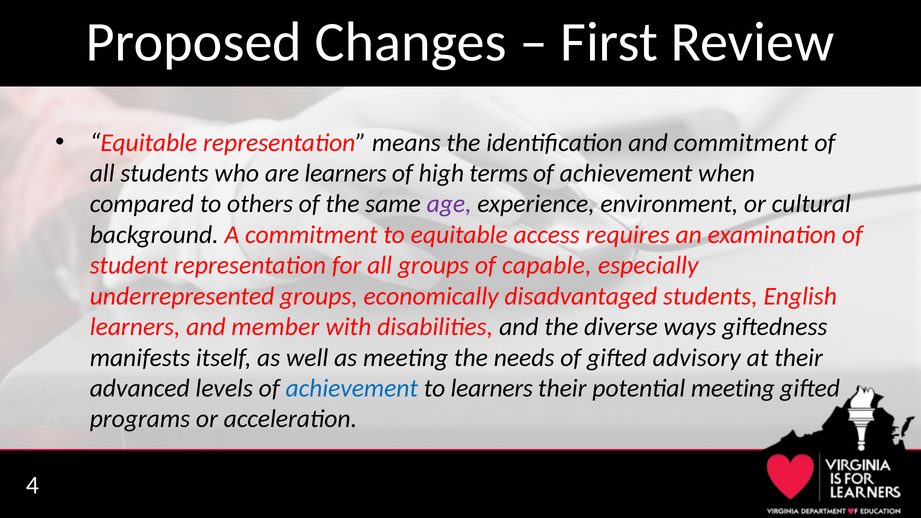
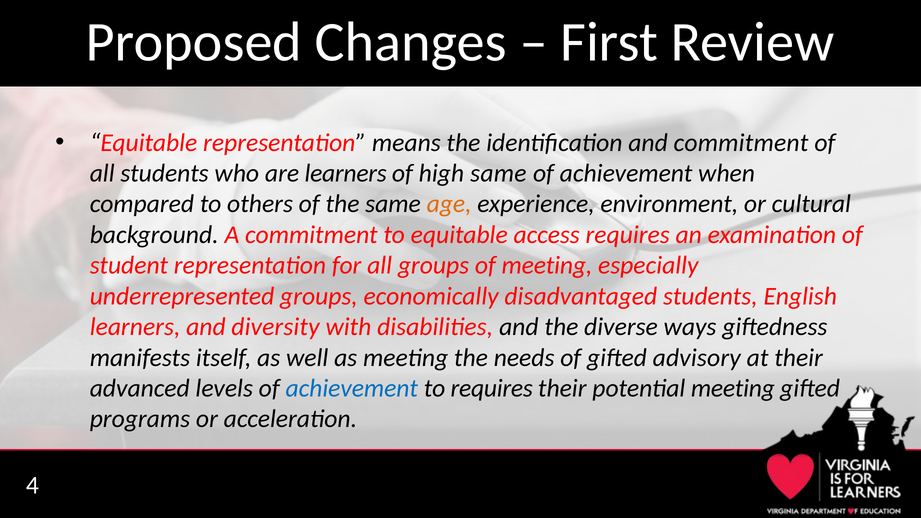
high terms: terms -> same (498, 173)
age colour: purple -> orange (449, 204)
of capable: capable -> meeting (547, 265)
member: member -> diversity (275, 327)
to learners: learners -> requires (492, 388)
